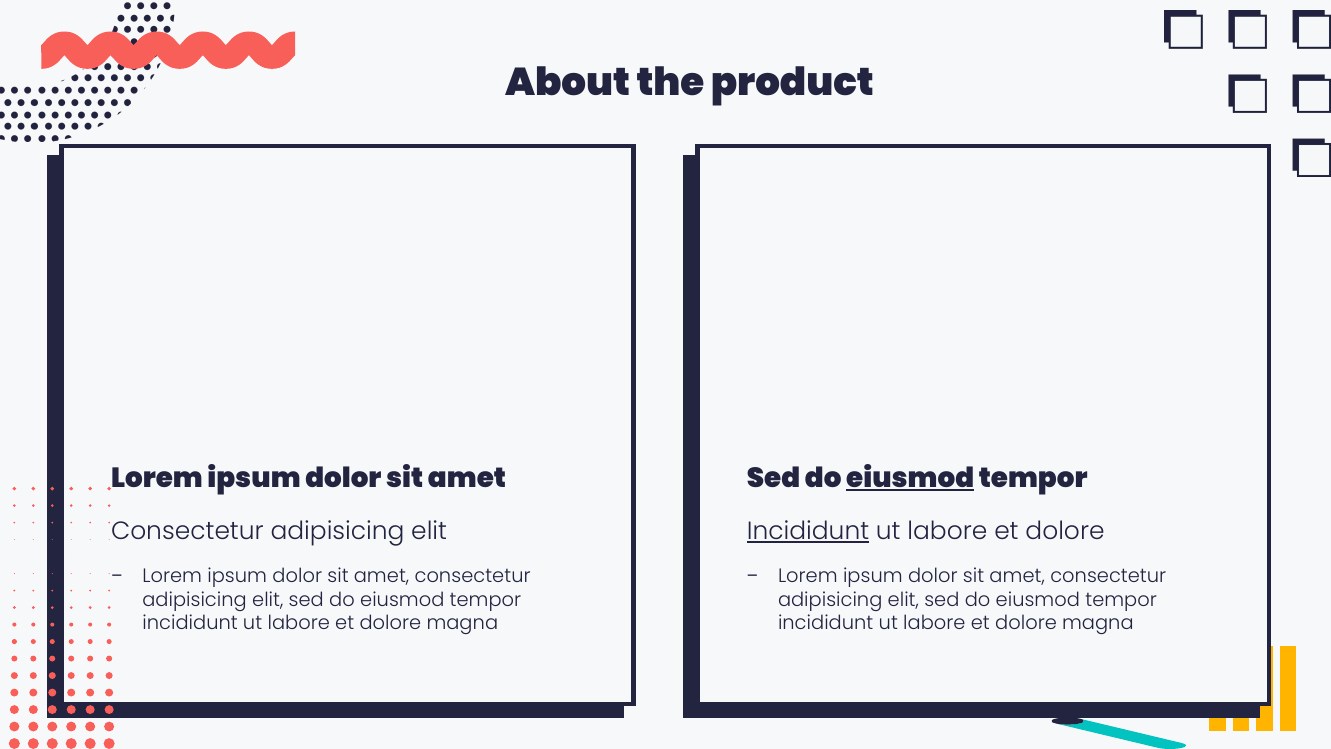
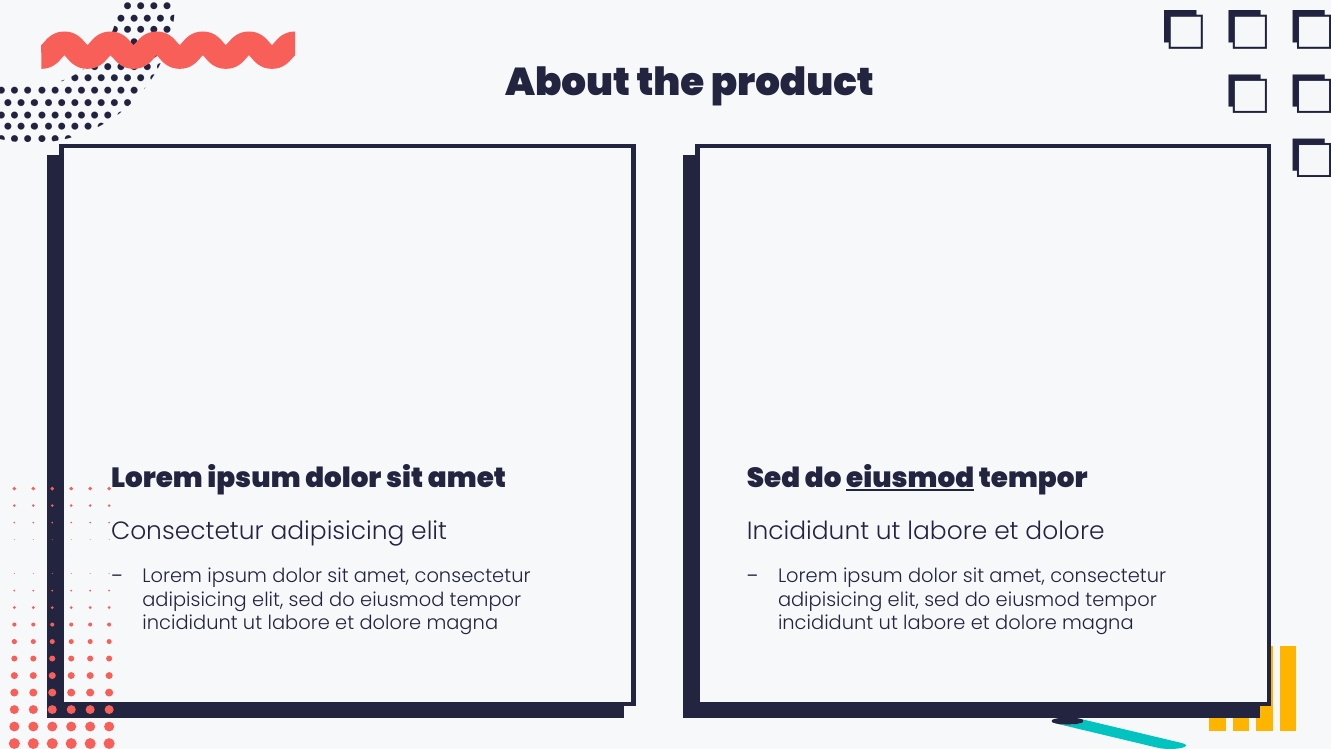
Incididunt underline: present -> none (808, 531)
